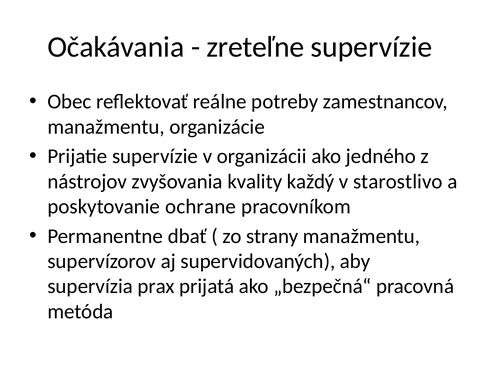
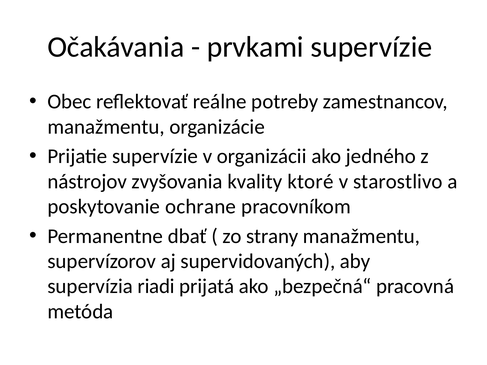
zreteľne: zreteľne -> prvkami (255, 47)
každý: každý -> ktoré (310, 182)
prax: prax -> riadi (156, 287)
